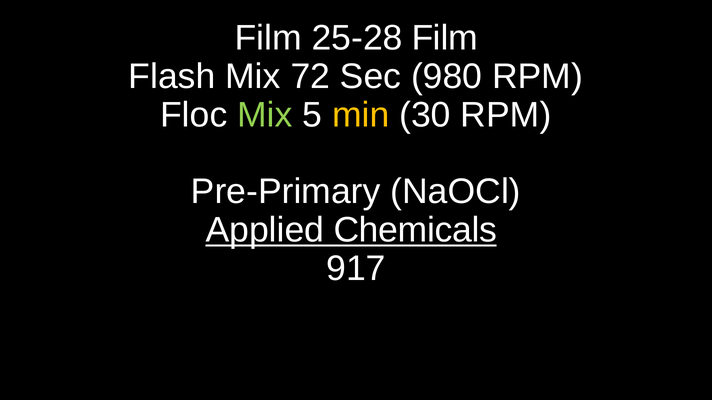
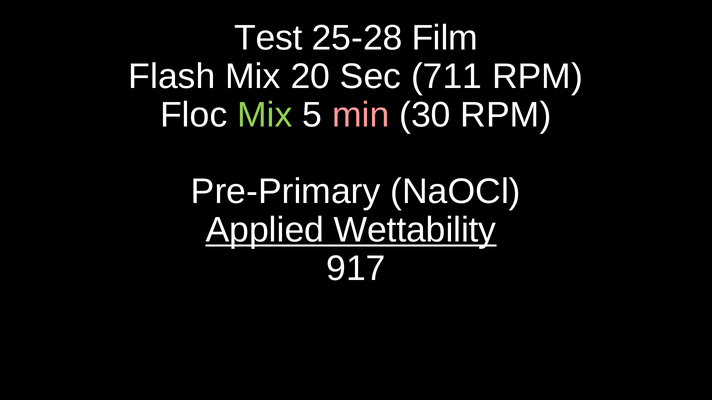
Film: Film -> Test (268, 38)
72: 72 -> 20 (310, 77)
980: 980 -> 711 (447, 77)
min colour: yellow -> pink (361, 115)
Chemicals: Chemicals -> Wettability (415, 230)
